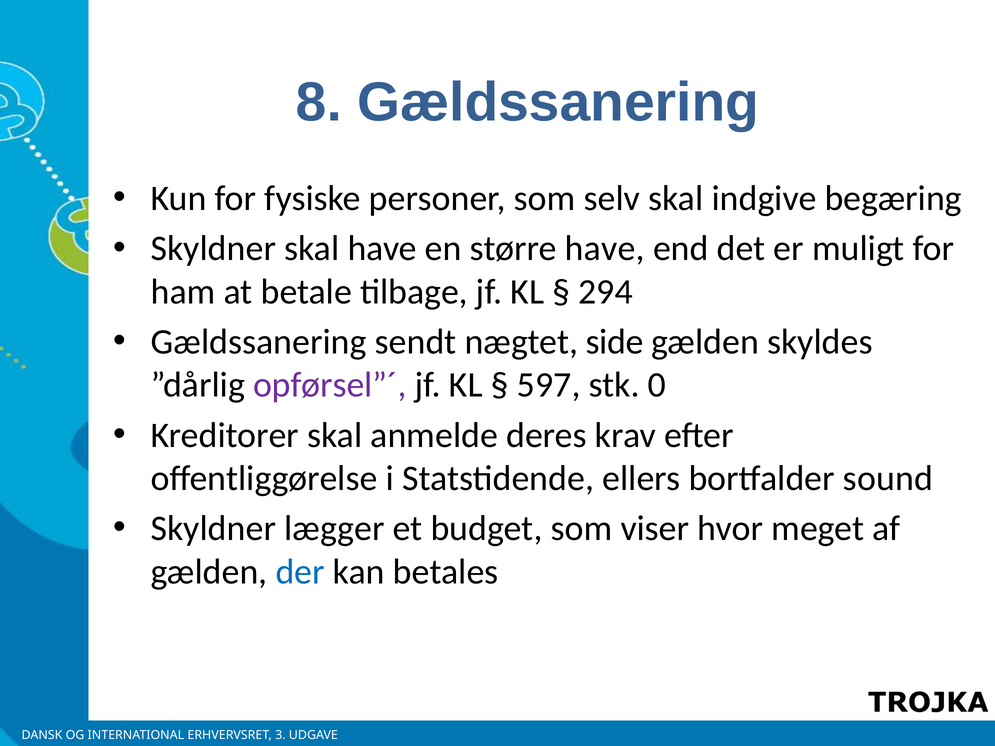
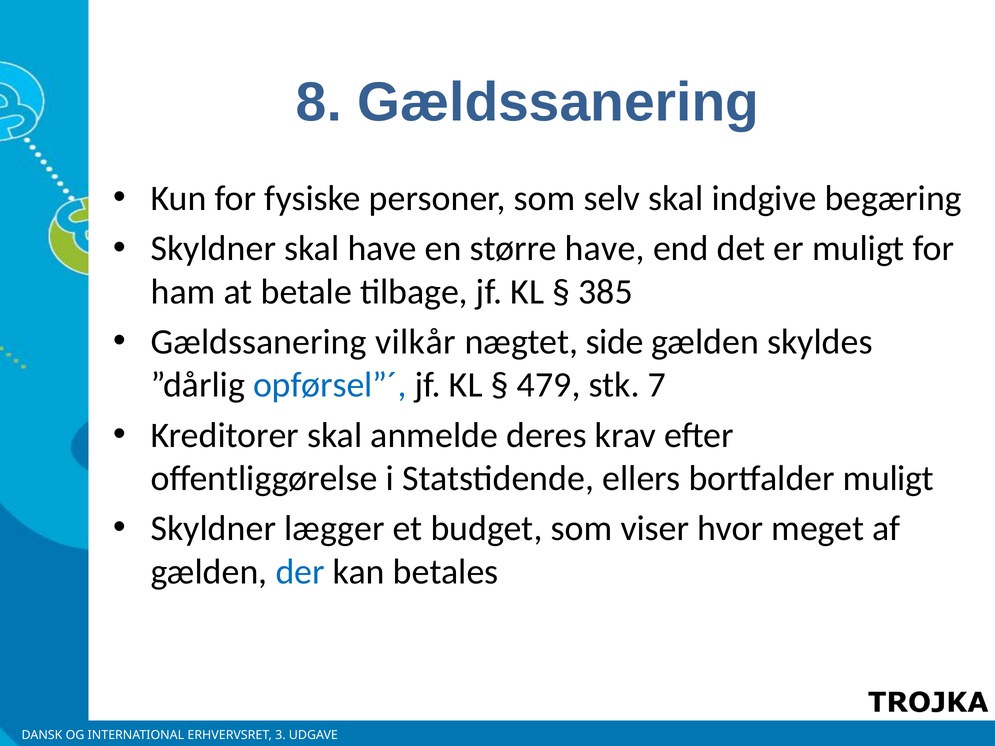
294: 294 -> 385 (606, 292)
sendt: sendt -> vilkår (415, 342)
opførsel”´ colour: purple -> blue (330, 385)
597: 597 -> 479 (549, 385)
0: 0 -> 7 (657, 385)
bortfalder sound: sound -> muligt (888, 479)
